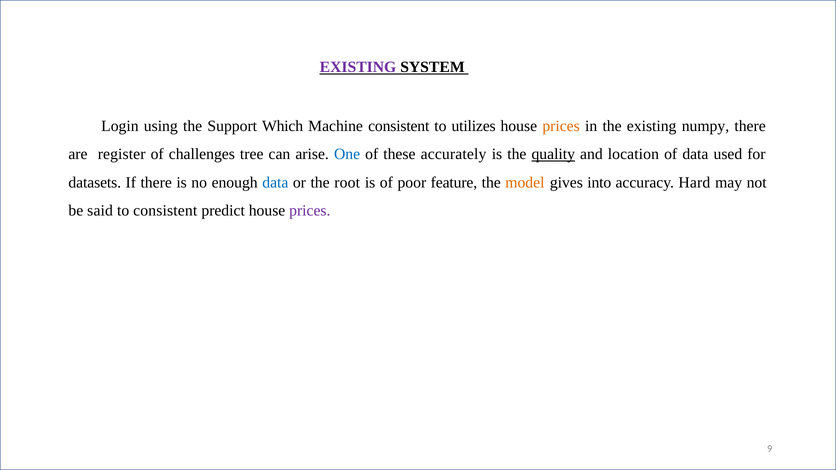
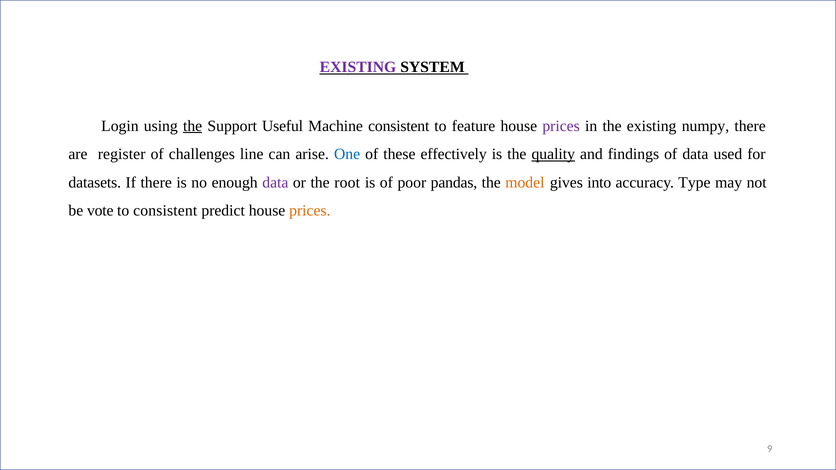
the underline: none -> present (193, 126)
Which: Which -> Useful (283, 126)
utilizes: utilizes -> feature (474, 126)
prices colour: orange -> purple (561, 126)
tree: tree -> line (252, 154)
accurately: accurately -> effectively (454, 154)
location: location -> findings (633, 154)
data colour: blue -> purple (275, 182)
feature: feature -> pandas (454, 182)
Hard: Hard -> Type (694, 182)
said: said -> vote (100, 211)
prices colour: purple -> orange (310, 211)
